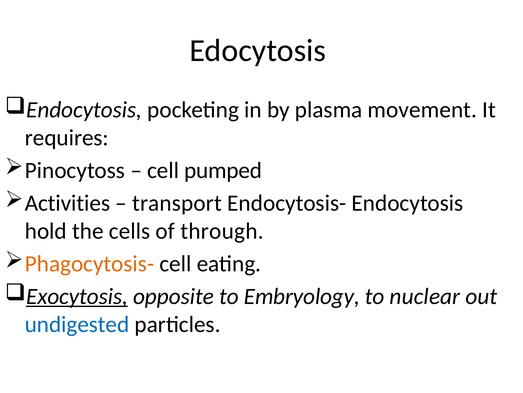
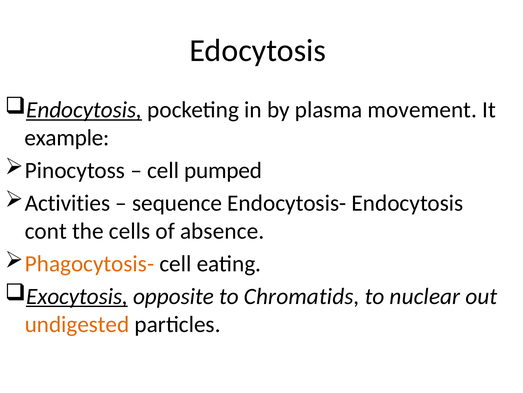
Endocytosis underline: none -> present (84, 110)
requires: requires -> example (67, 138)
transport: transport -> sequence (177, 203)
hold: hold -> cont (46, 231)
through: through -> absence (222, 231)
Embryology: Embryology -> Chromatids (302, 296)
undigested colour: blue -> orange (77, 324)
